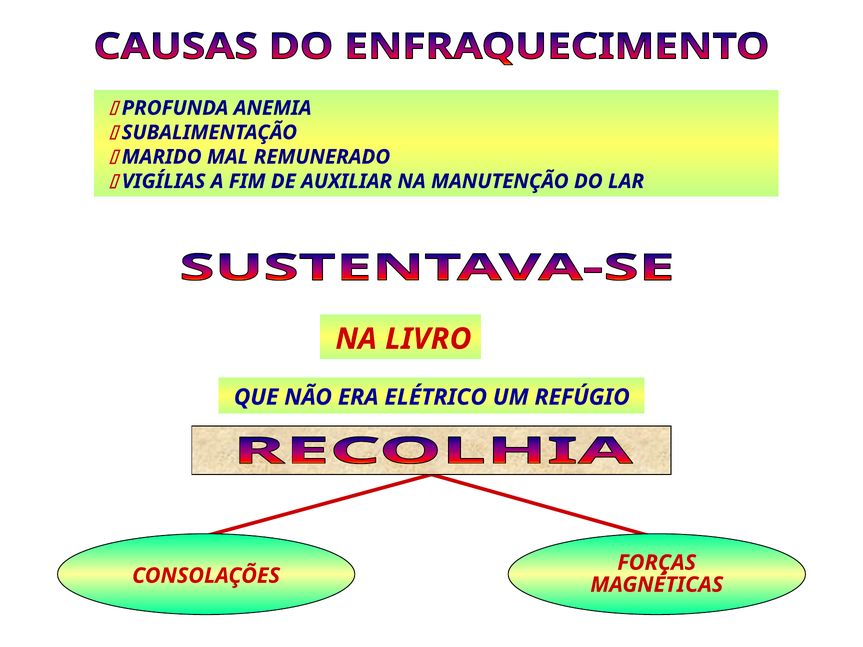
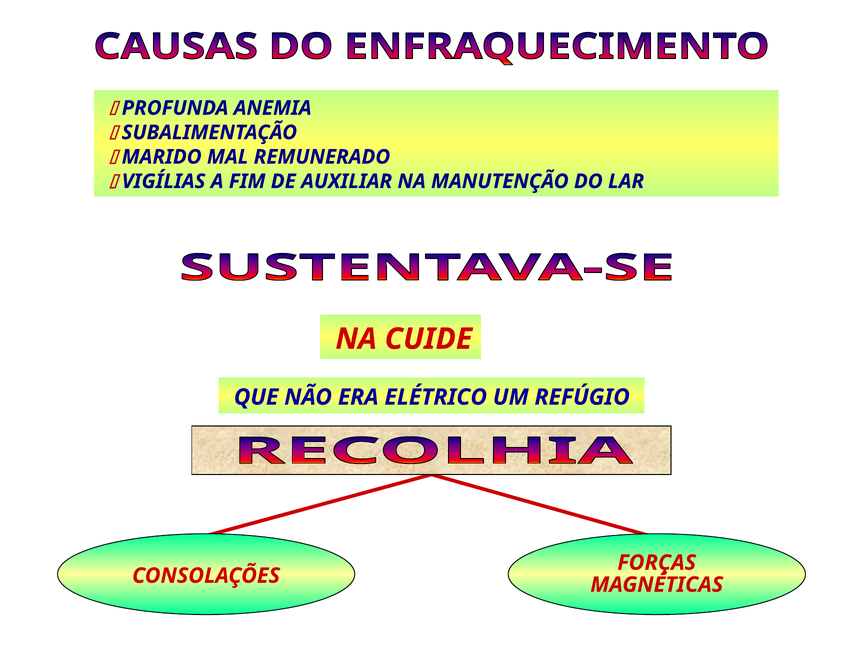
LIVRO: LIVRO -> CUIDE (428, 339)
